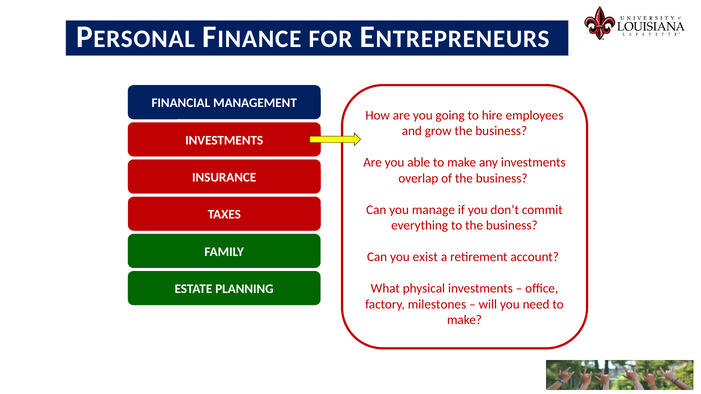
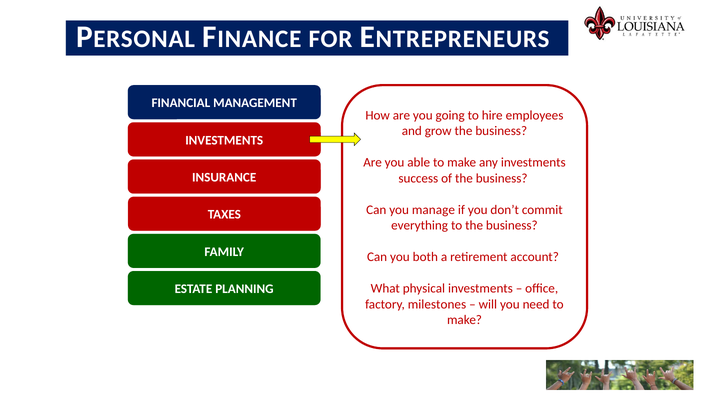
overlap: overlap -> success (418, 178)
exist: exist -> both (425, 257)
